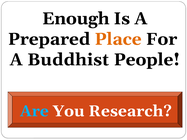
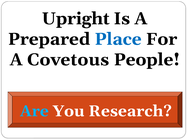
Enough: Enough -> Upright (76, 19)
Place colour: orange -> blue (118, 39)
Buddhist: Buddhist -> Covetous (68, 60)
